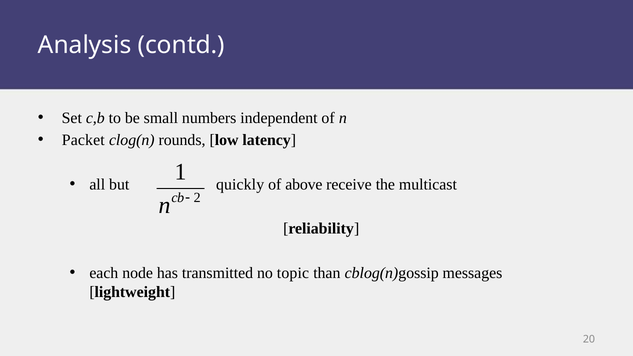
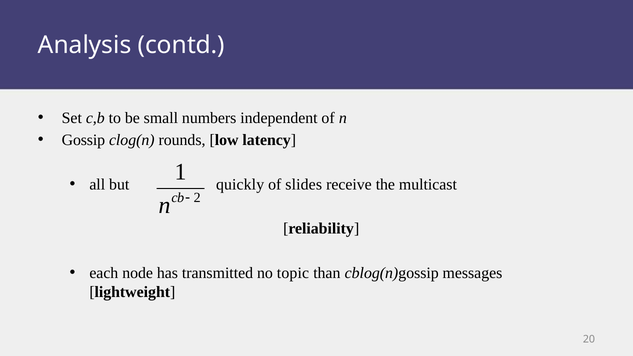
Packet: Packet -> Gossip (83, 140)
above: above -> slides (304, 184)
